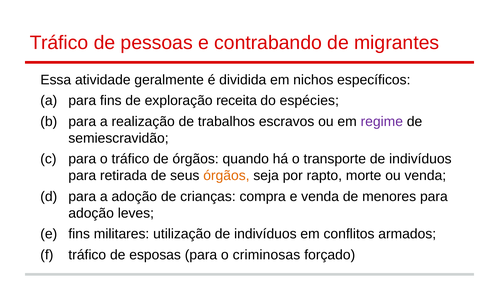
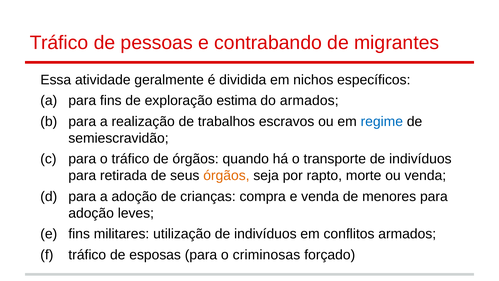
receita: receita -> estima (237, 101)
do espécies: espécies -> armados (309, 101)
regime colour: purple -> blue (382, 121)
